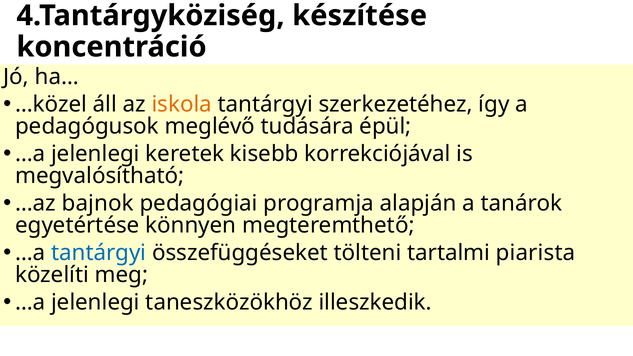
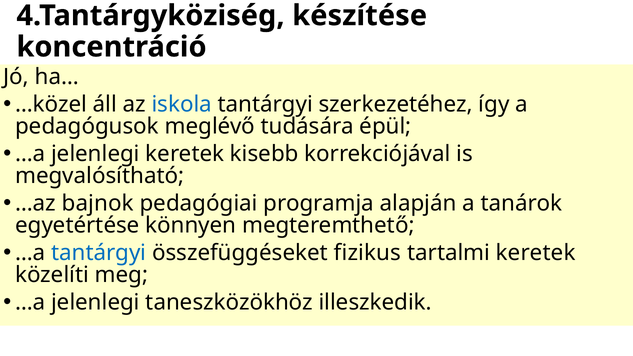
iskola colour: orange -> blue (182, 105)
tölteni: tölteni -> fizikus (367, 253)
tartalmi piarista: piarista -> keretek (536, 253)
